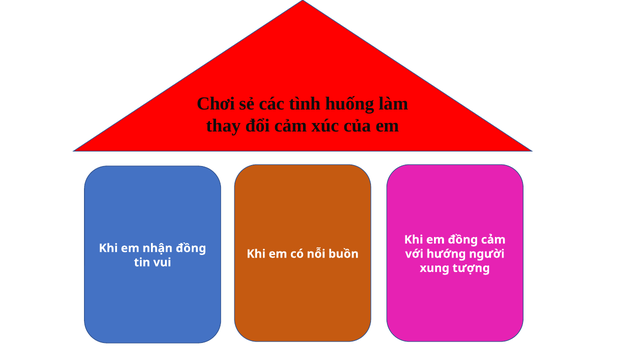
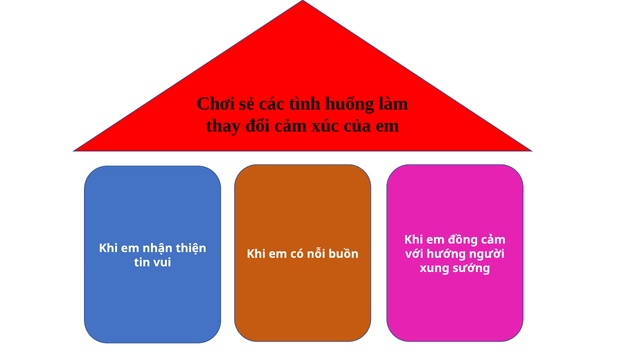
nhận đồng: đồng -> thiện (191, 248)
tượng: tượng -> sướng (471, 268)
